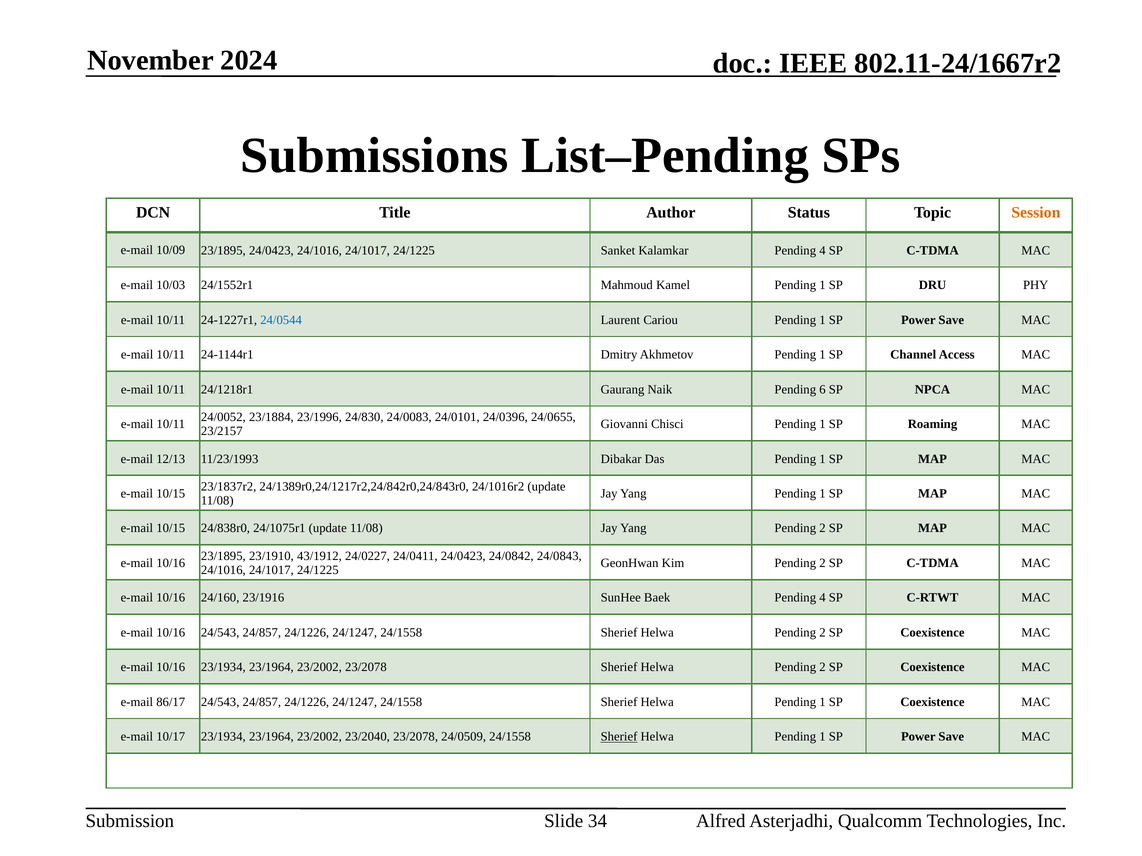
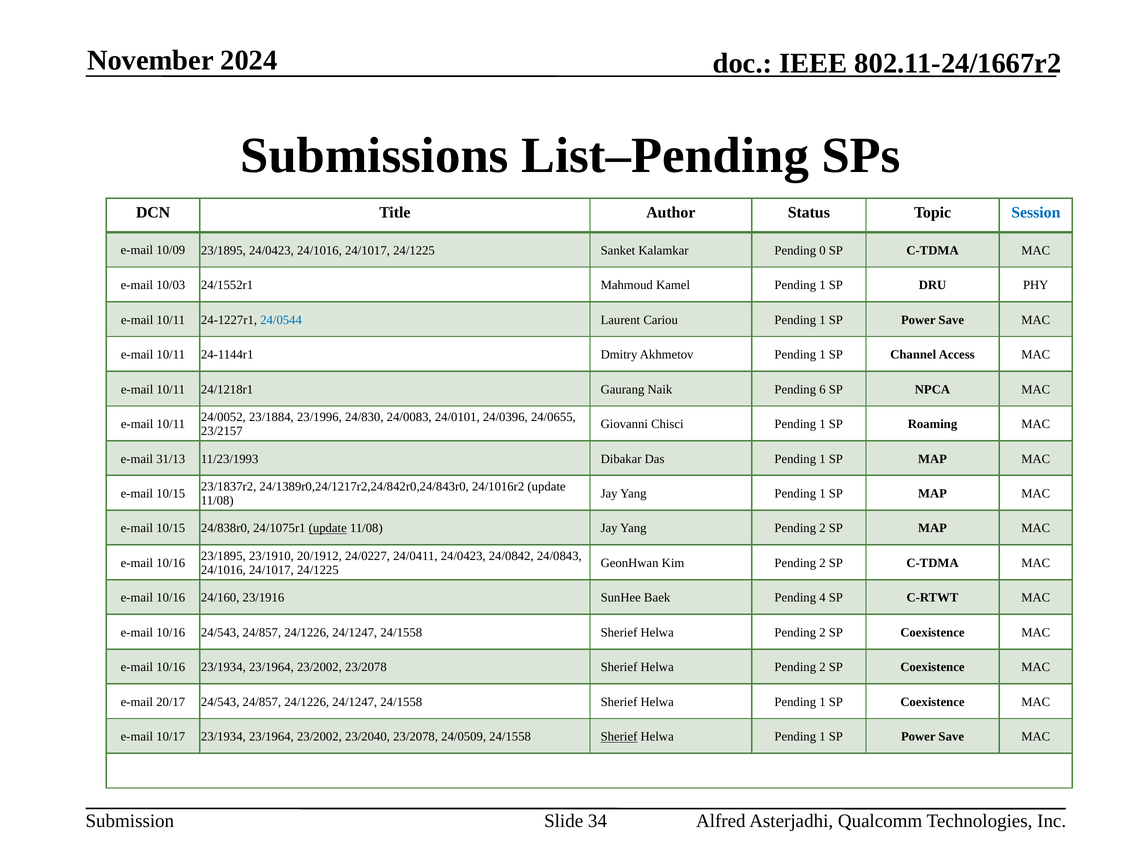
Session colour: orange -> blue (1036, 213)
Kalamkar Pending 4: 4 -> 0 (822, 251)
12/13: 12/13 -> 31/13 (171, 459)
update underline: none -> present (328, 529)
43/1912: 43/1912 -> 20/1912 (319, 556)
86/17: 86/17 -> 20/17 (171, 702)
